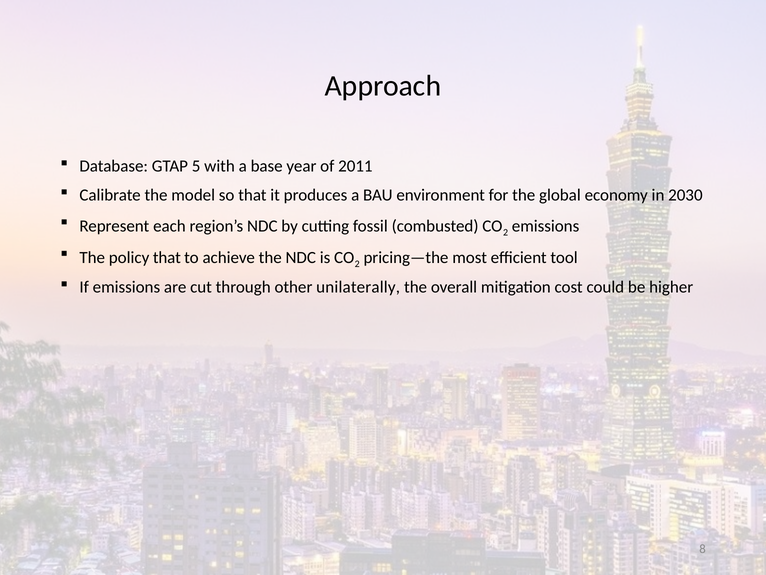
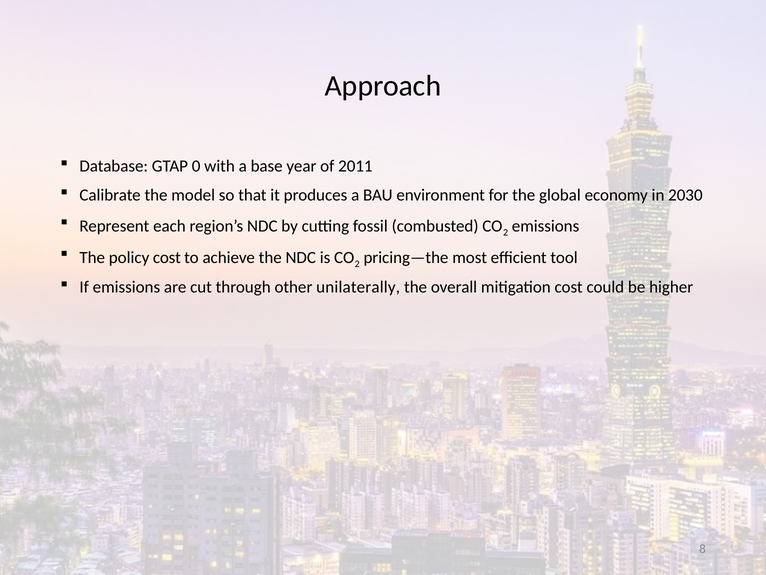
5: 5 -> 0 (196, 166)
policy that: that -> cost (167, 257)
